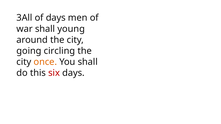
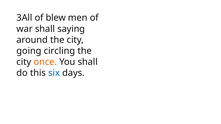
of days: days -> blew (56, 18)
young: young -> saying (71, 29)
six colour: red -> blue (54, 73)
